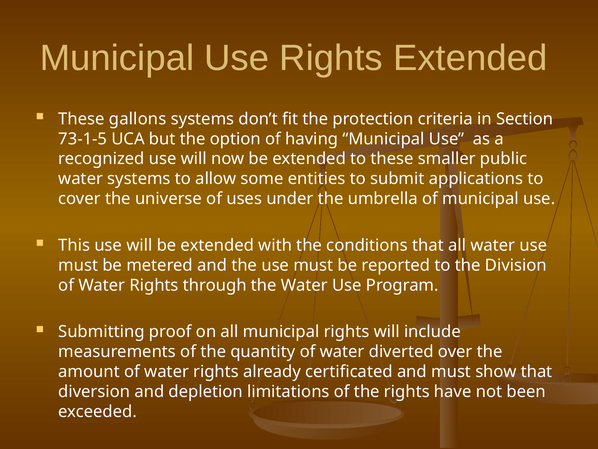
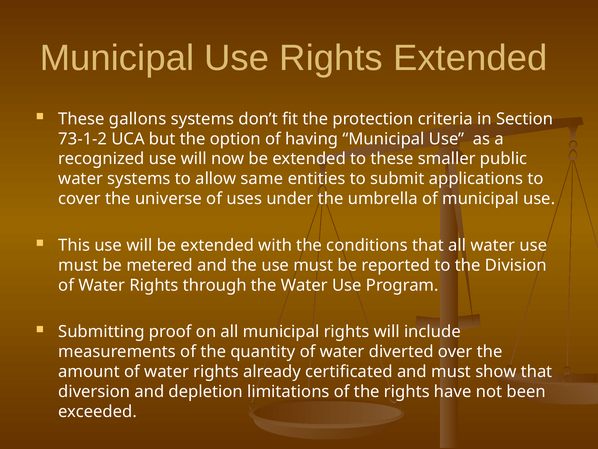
73-1-5: 73-1-5 -> 73-1-2 (83, 139)
some: some -> same (262, 179)
